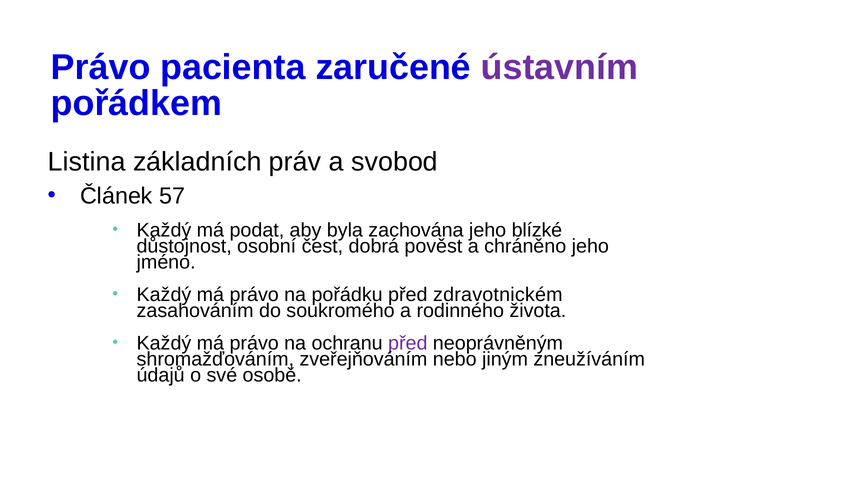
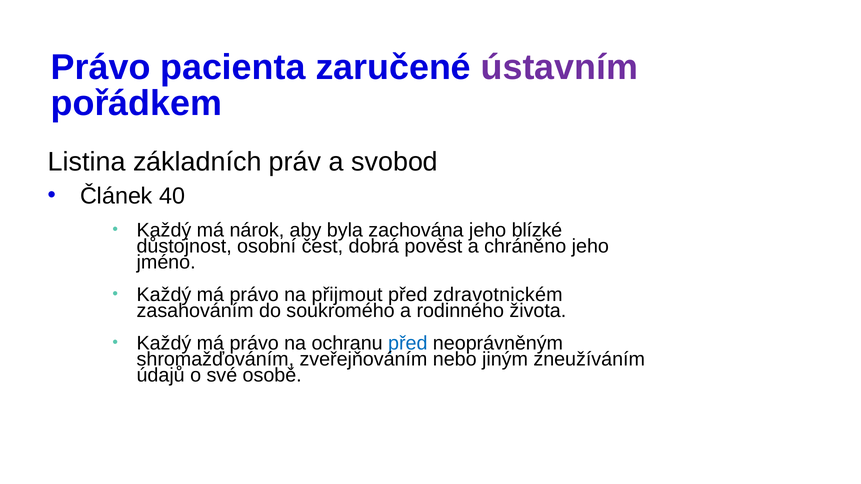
57: 57 -> 40 (172, 196)
podat: podat -> nárok (257, 230)
pořádku: pořádku -> přijmout (347, 295)
před colour: purple -> blue (408, 343)
